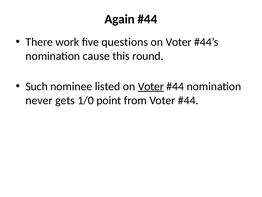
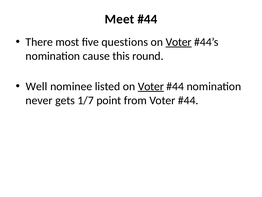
Again: Again -> Meet (120, 19)
work: work -> most (67, 42)
Voter underline: none -> present (179, 42)
Such: Such -> Well (37, 86)
1/0: 1/0 -> 1/7 (86, 100)
